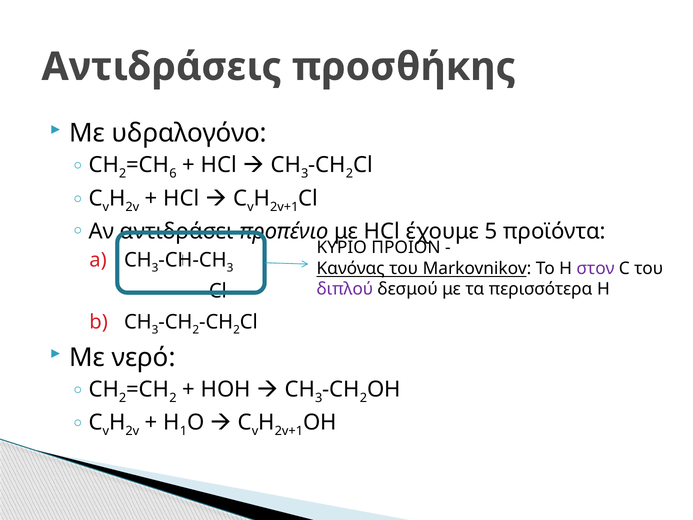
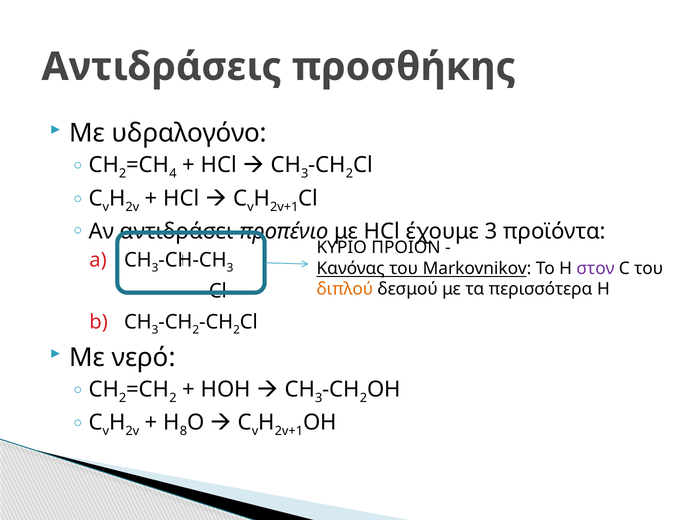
6: 6 -> 4 (173, 173)
έχουμε 5: 5 -> 3 (491, 232)
διπλού colour: purple -> orange (345, 289)
1: 1 -> 8 (183, 431)
